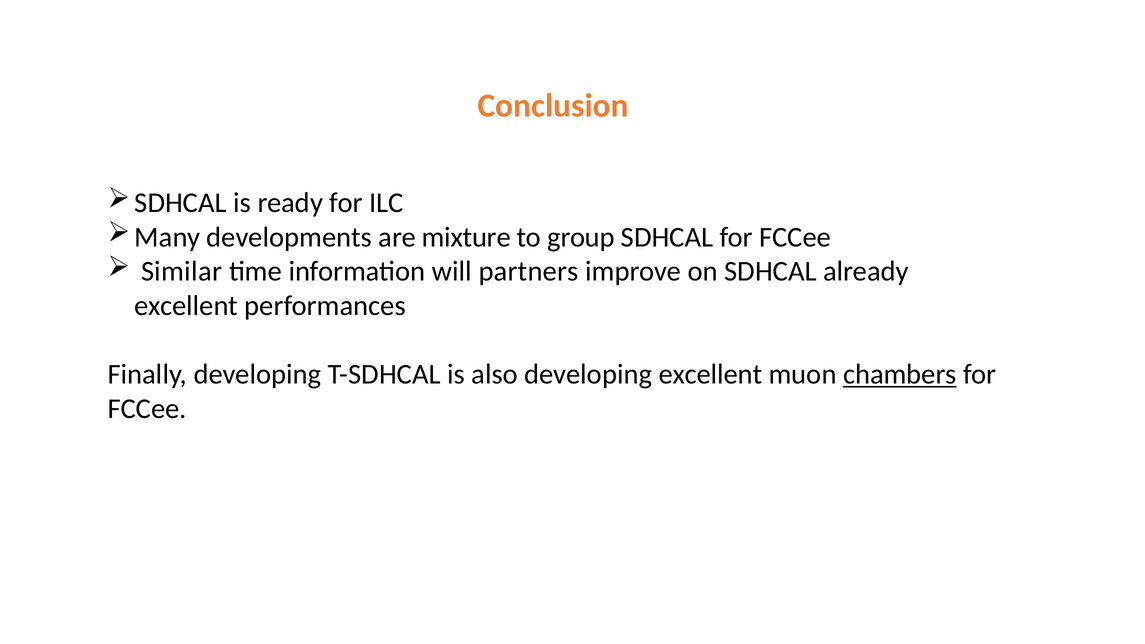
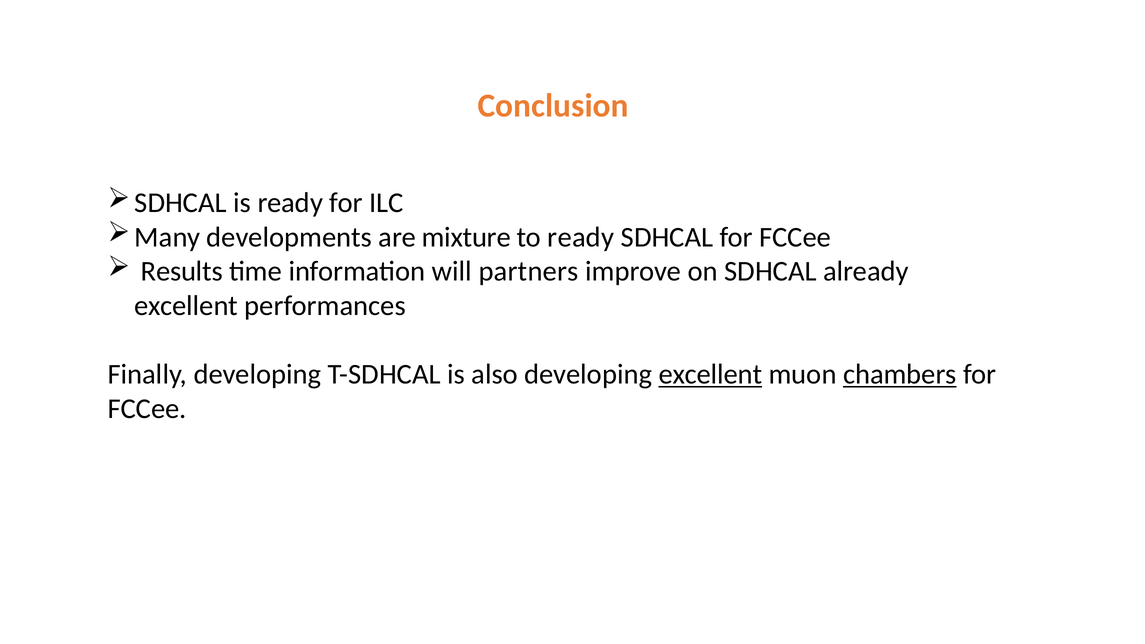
to group: group -> ready (581, 237)
Similar: Similar -> Results (182, 272)
excellent underline: none -> present (710, 375)
